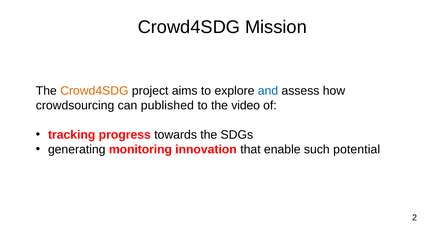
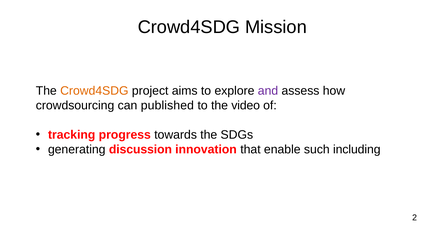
and colour: blue -> purple (268, 91)
monitoring: monitoring -> discussion (140, 149)
potential: potential -> including (357, 149)
